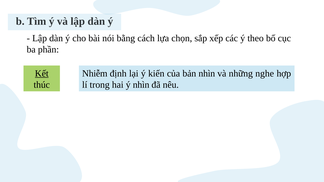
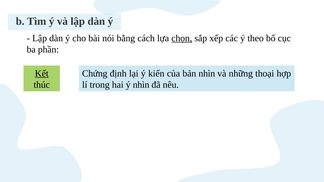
chọn underline: none -> present (182, 38)
Nhiễm: Nhiễm -> Chứng (95, 74)
nghe: nghe -> thoại (265, 74)
